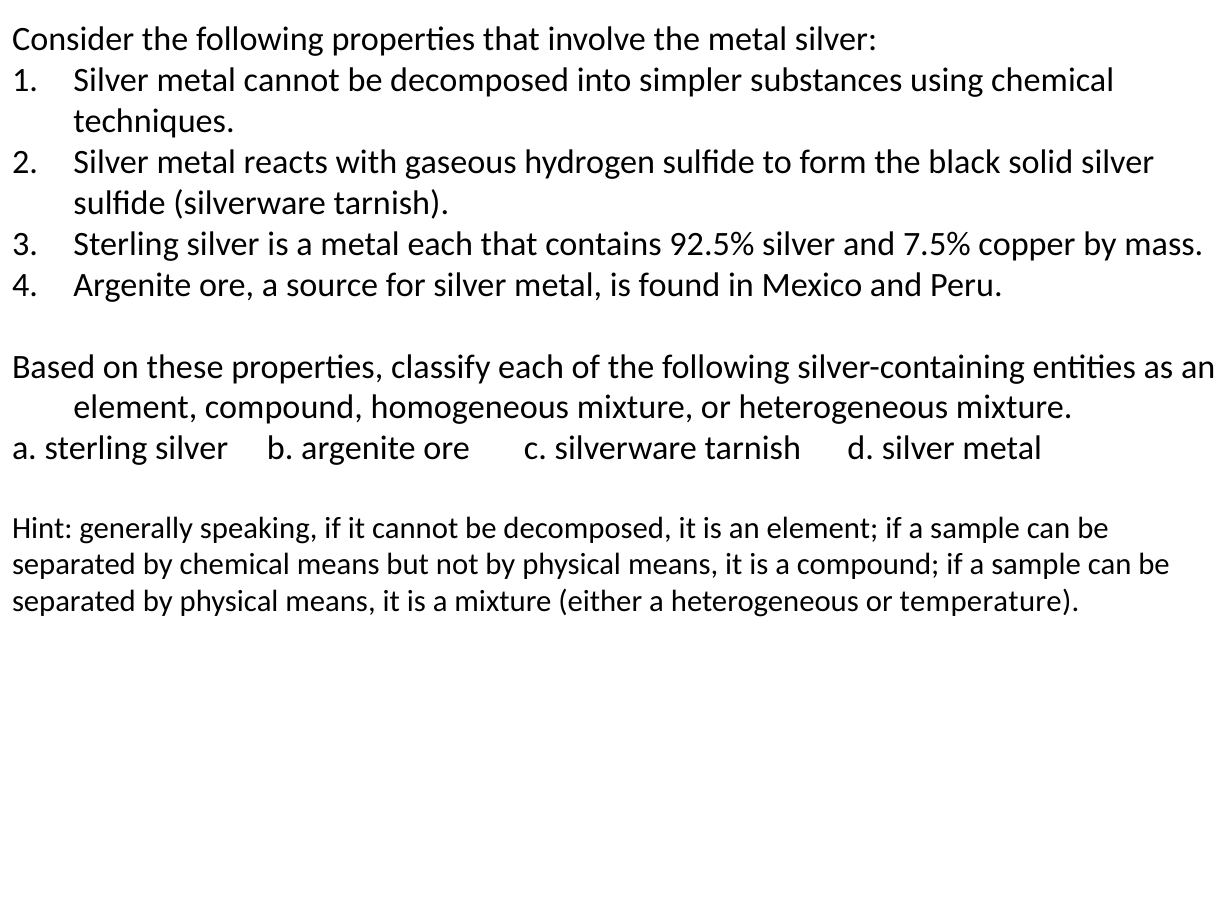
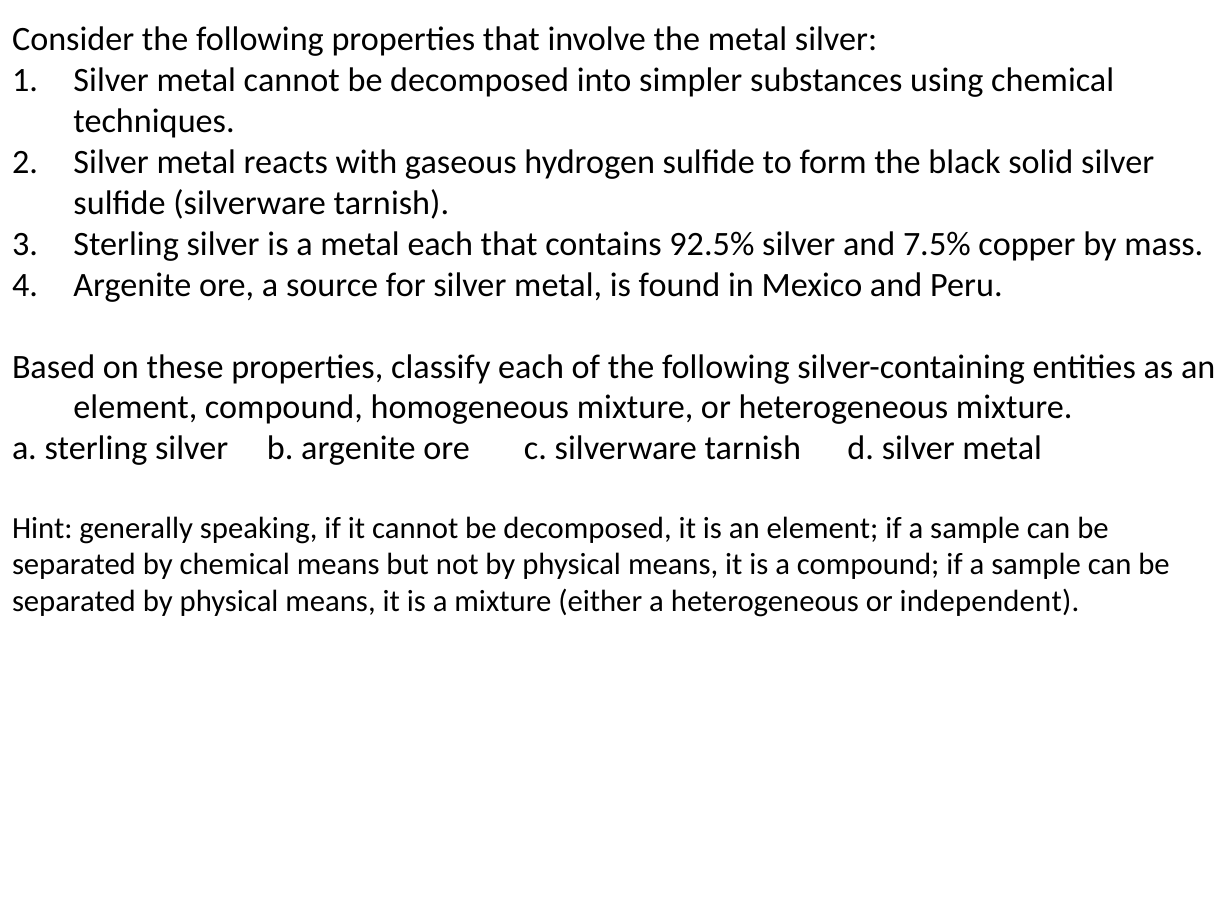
temperature: temperature -> independent (990, 602)
